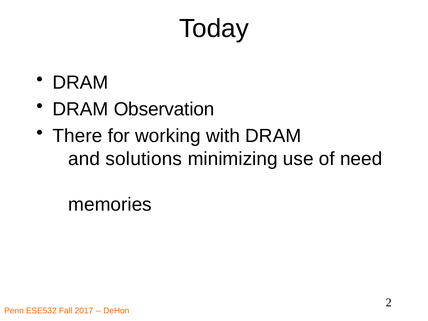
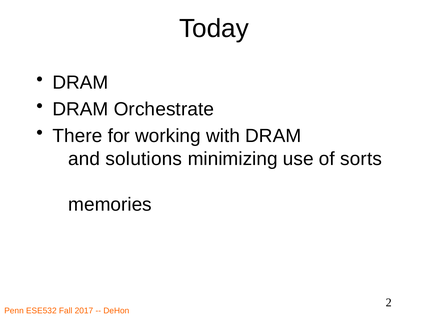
Observation: Observation -> Orchestrate (164, 109)
need: need -> sorts (361, 159)
